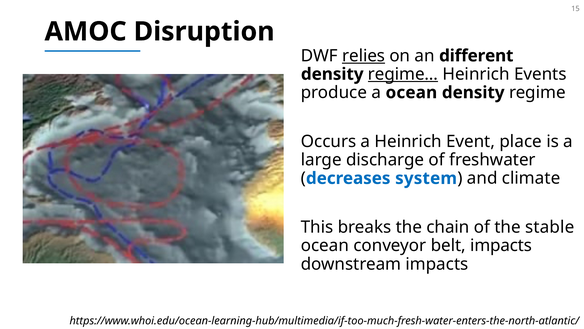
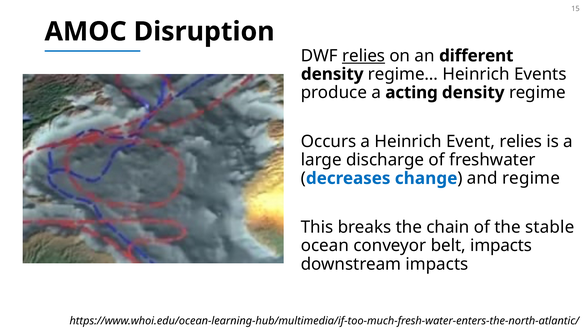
regime… underline: present -> none (403, 74)
a ocean: ocean -> acting (412, 92)
Event place: place -> relies (521, 141)
system: system -> change (426, 178)
and climate: climate -> regime (531, 178)
